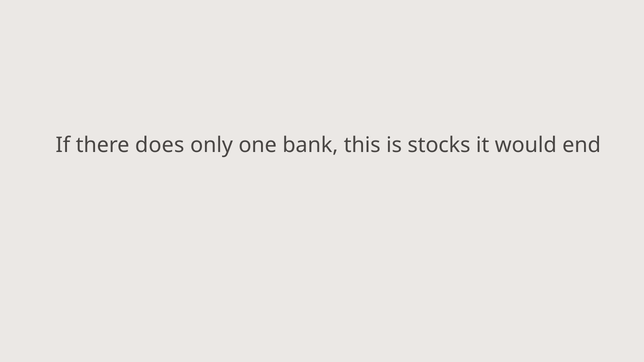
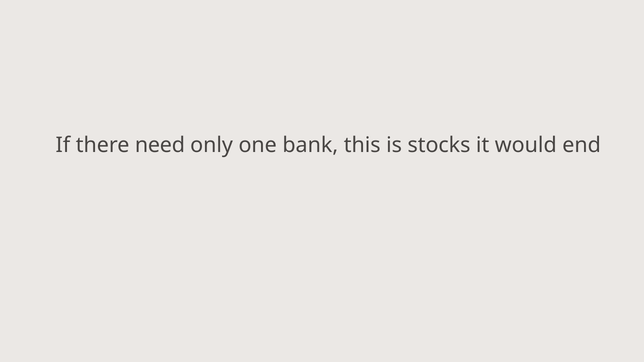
does: does -> need (160, 145)
